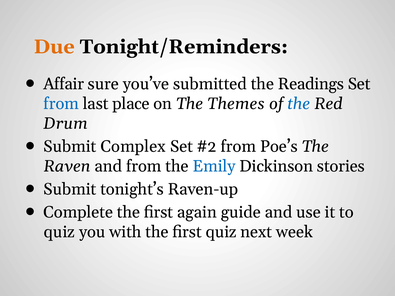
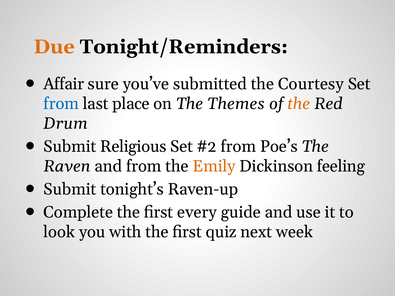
Readings: Readings -> Courtesy (311, 84)
the colour: blue -> orange (299, 104)
Complex: Complex -> Religious (133, 147)
Emily colour: blue -> orange (214, 166)
stories: stories -> feeling (341, 166)
again: again -> every (197, 212)
quiz: quiz -> look (59, 232)
